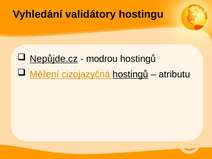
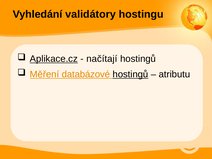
Nepůjde.cz: Nepůjde.cz -> Aplikace.cz (54, 59)
modrou: modrou -> načítají (102, 59)
cizojazyčná: cizojazyčná -> databázové (86, 74)
